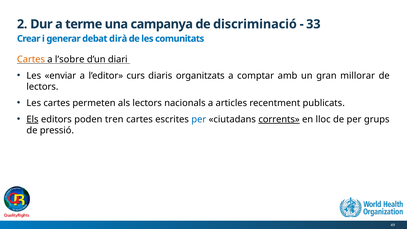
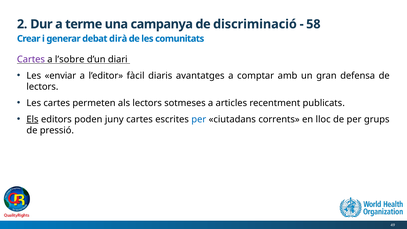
33: 33 -> 58 (313, 24)
Cartes colour: orange -> purple (31, 59)
curs: curs -> fàcil (136, 76)
organitzats: organitzats -> avantatges (200, 76)
millorar: millorar -> defensa (358, 76)
nacionals: nacionals -> sotmeses (185, 103)
tren: tren -> juny (114, 119)
corrents underline: present -> none (279, 119)
